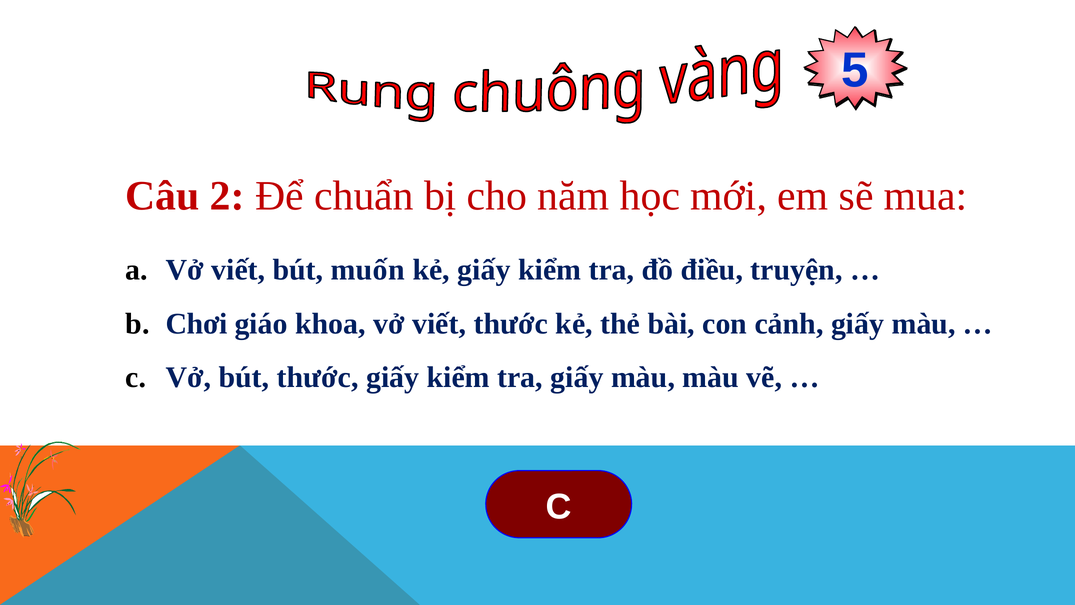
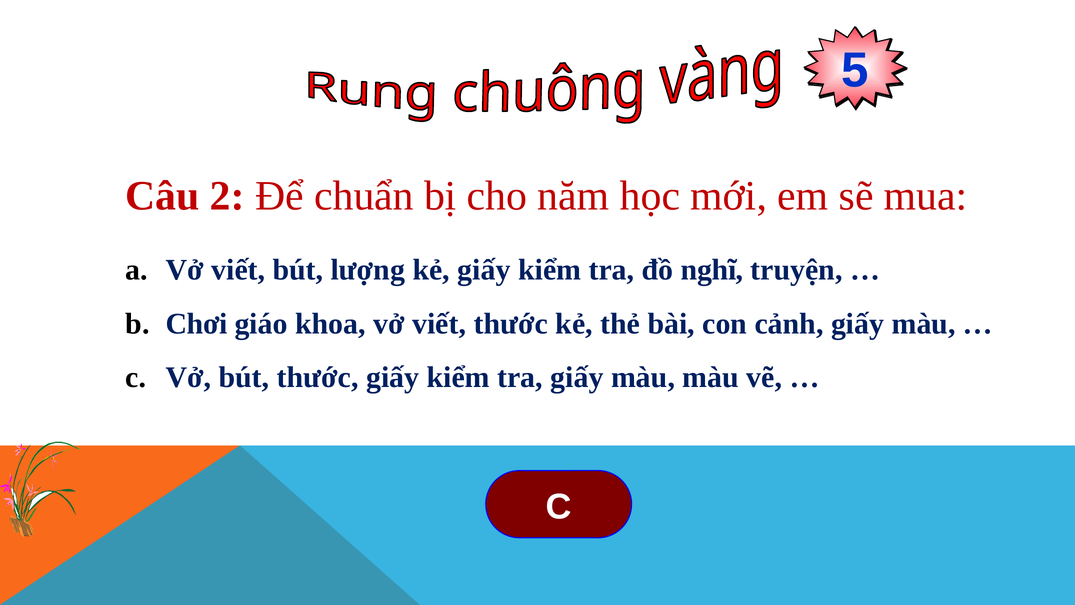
muốn: muốn -> lượng (368, 270)
điều: điều -> nghĩ (712, 270)
